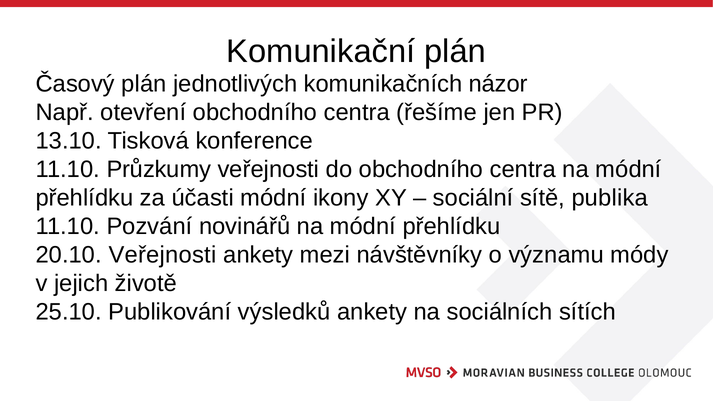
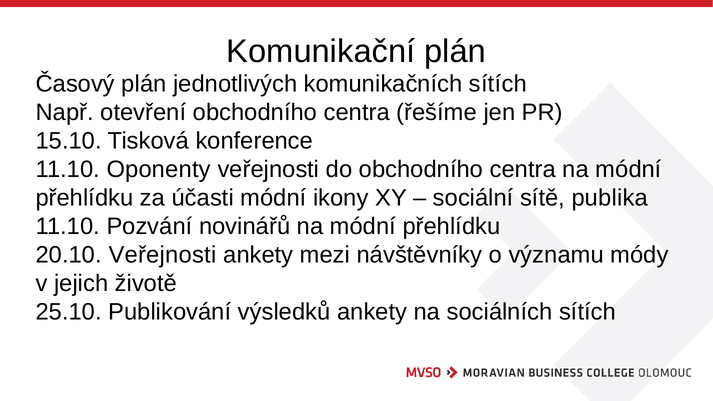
komunikačních názor: názor -> sítích (498, 84)
13.10: 13.10 -> 15.10 (69, 141)
Průzkumy: Průzkumy -> Oponenty (159, 169)
